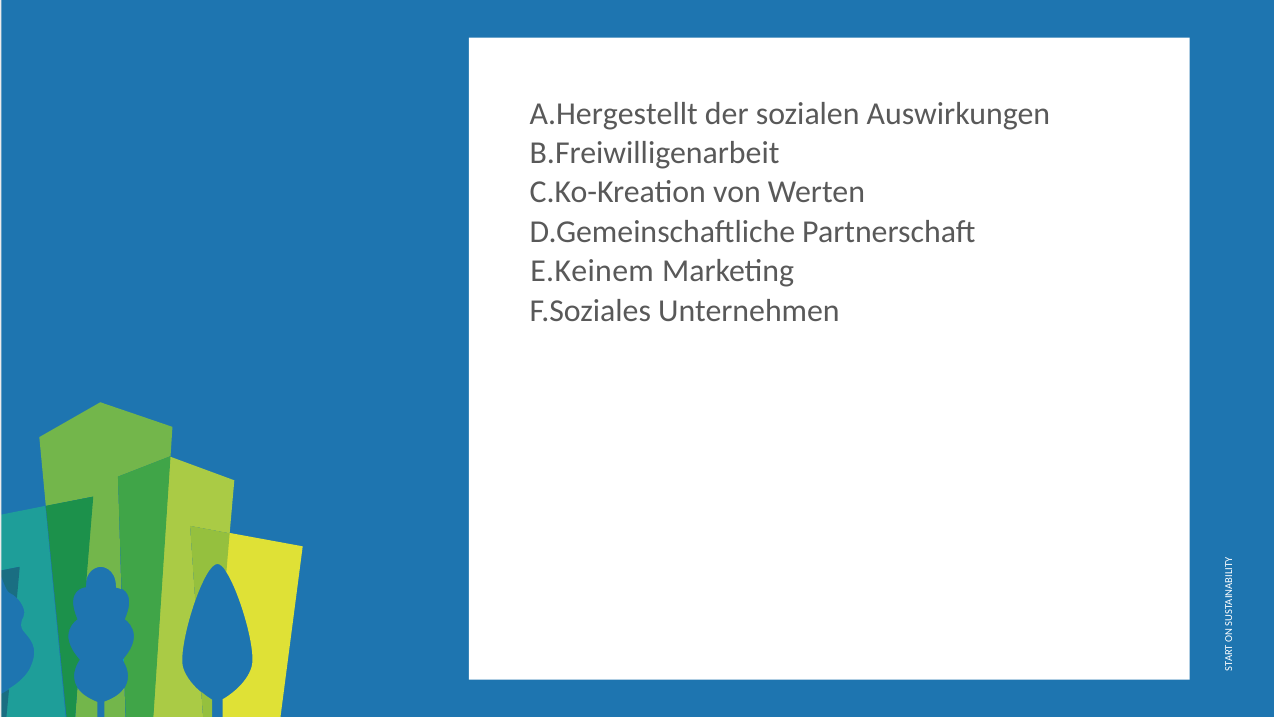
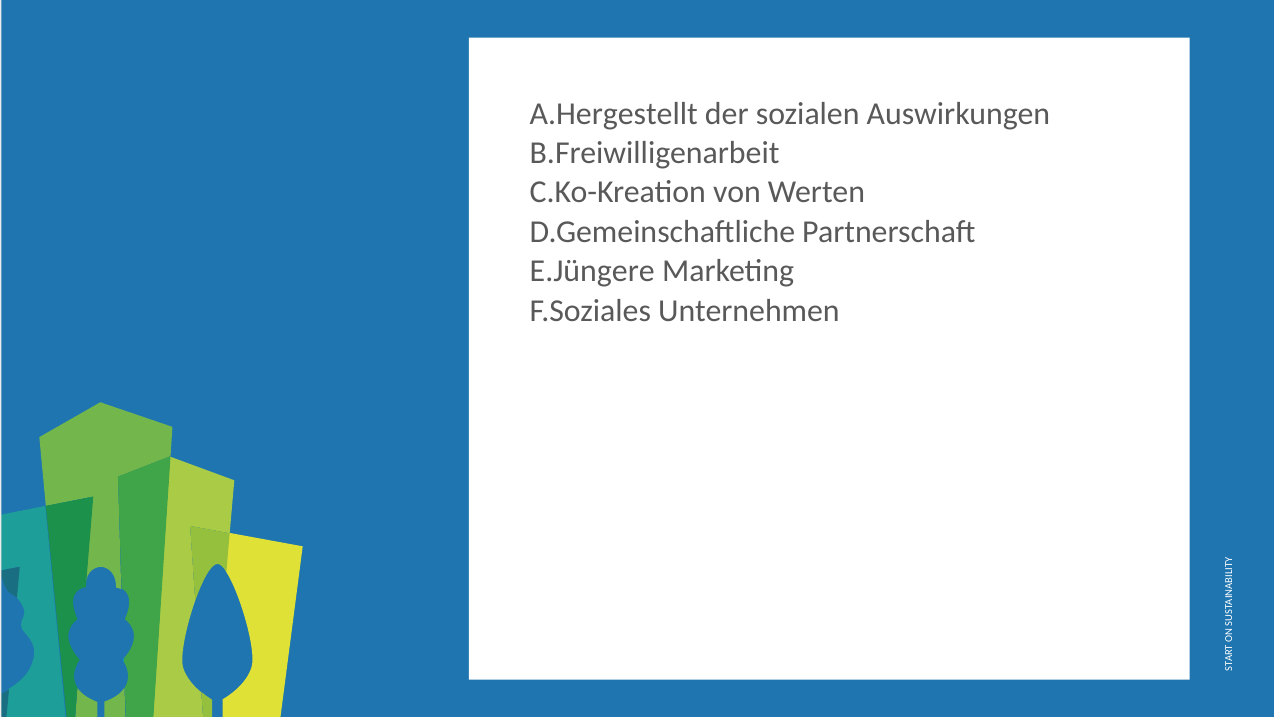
E.Keinem: E.Keinem -> E.Jüngere (592, 271)
